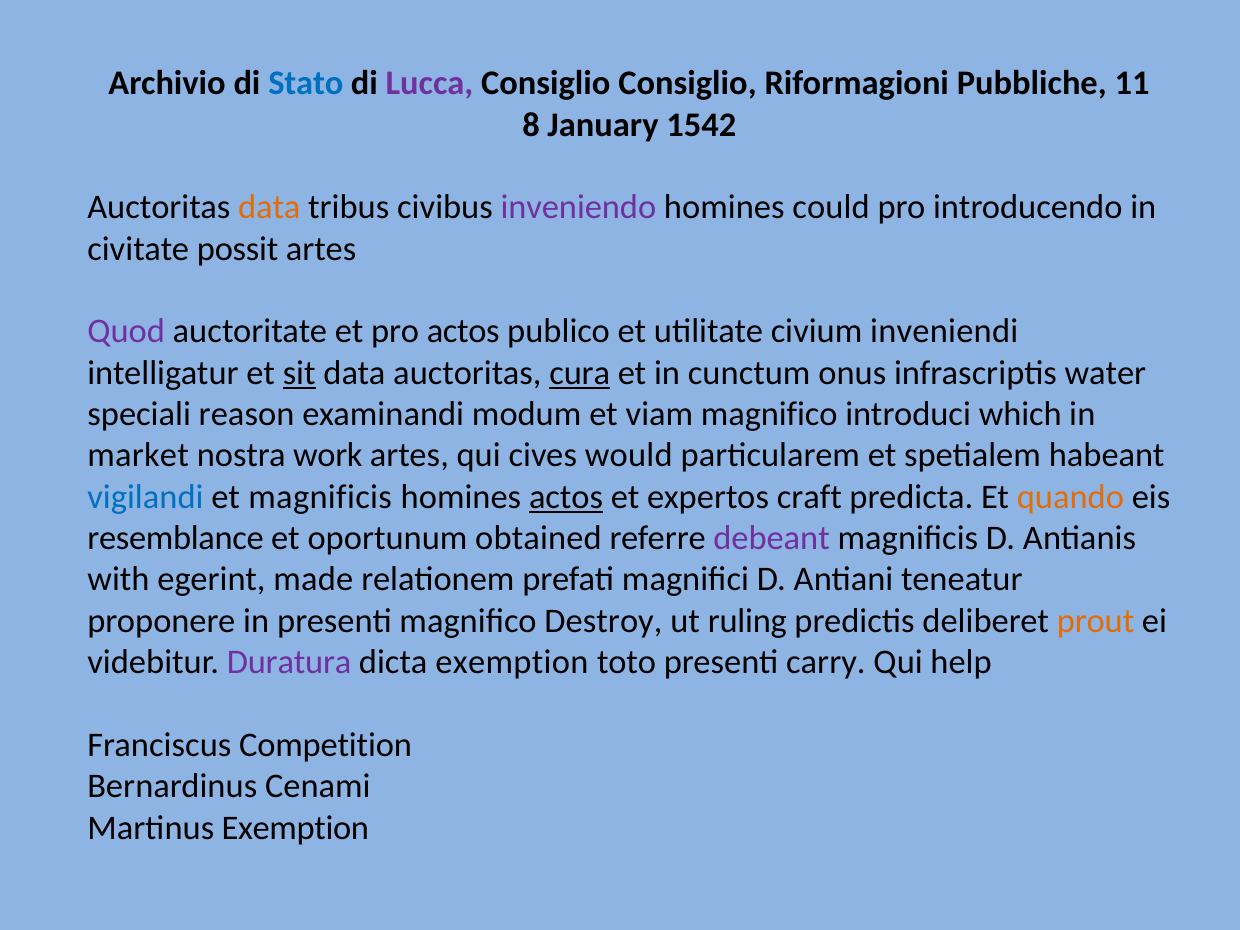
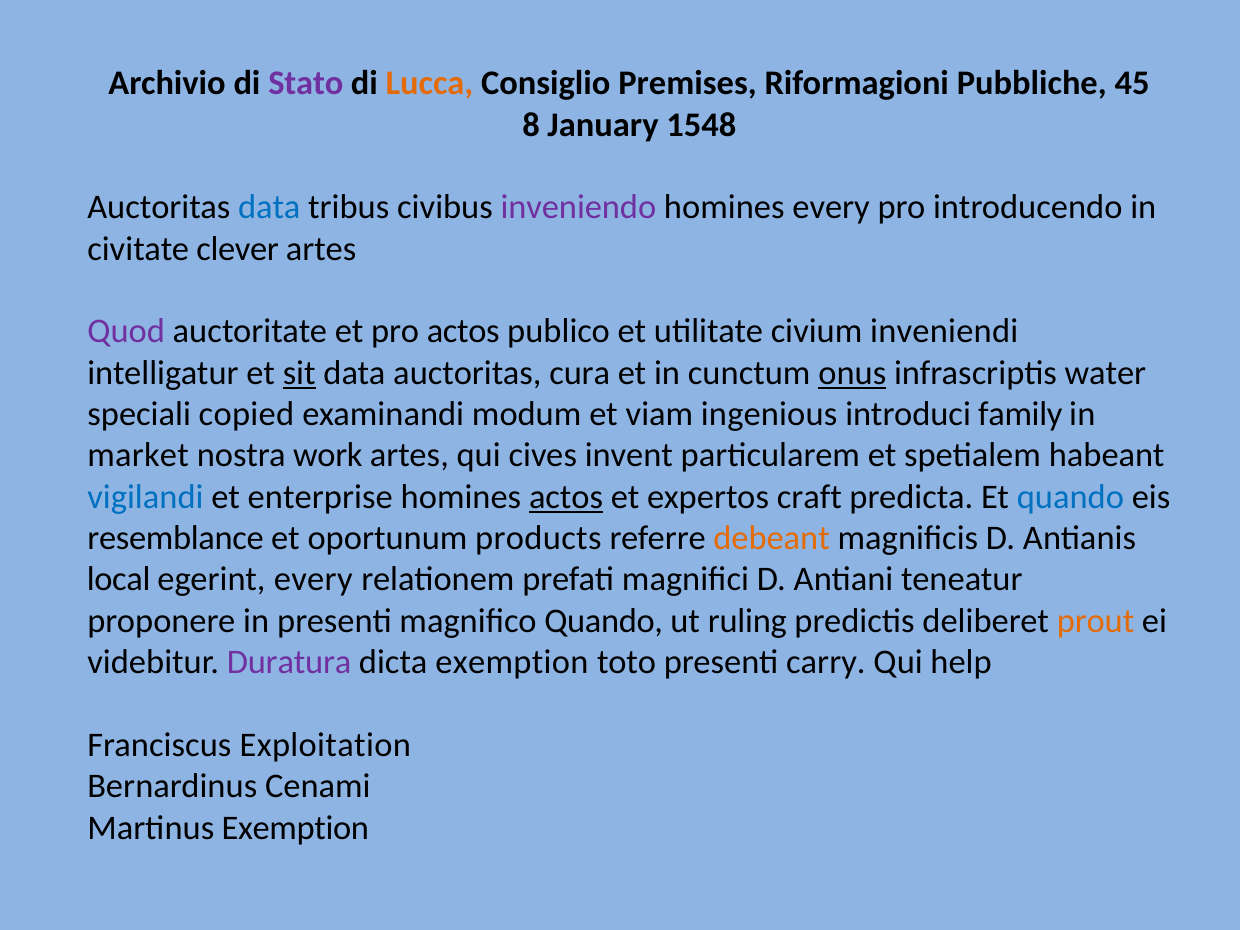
Stato colour: blue -> purple (306, 83)
Lucca colour: purple -> orange (429, 83)
Consiglio Consiglio: Consiglio -> Premises (687, 83)
11: 11 -> 45 (1132, 83)
1542: 1542 -> 1548 (701, 125)
data colour: orange -> blue (269, 207)
homines could: could -> every (831, 207)
possit: possit -> clever (238, 249)
cura underline: present -> none (580, 373)
onus underline: none -> present (852, 373)
reason: reason -> copied (246, 414)
viam magnifico: magnifico -> ingenious (769, 414)
which: which -> family (1020, 414)
would: would -> invent (629, 455)
et magnificis: magnificis -> enterprise (320, 497)
quando colour: orange -> blue (1070, 497)
obtained: obtained -> products (538, 538)
debeant colour: purple -> orange (772, 538)
with: with -> local (119, 580)
egerint made: made -> every (313, 580)
magnifico Destroy: Destroy -> Quando (604, 621)
Competition: Competition -> Exploitation (325, 745)
